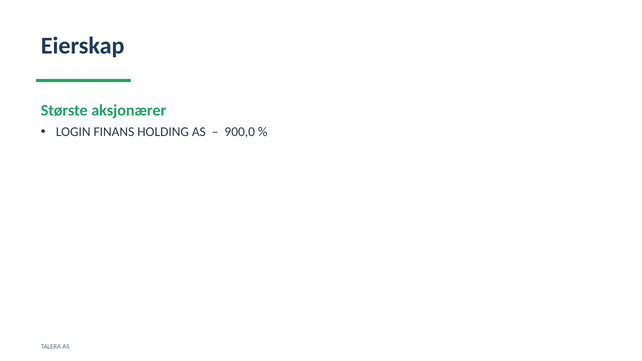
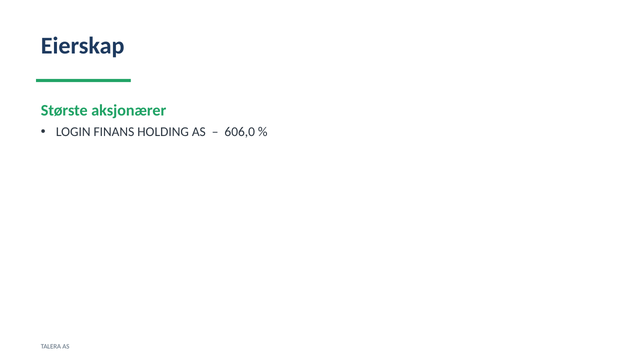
900,0: 900,0 -> 606,0 (240, 132)
